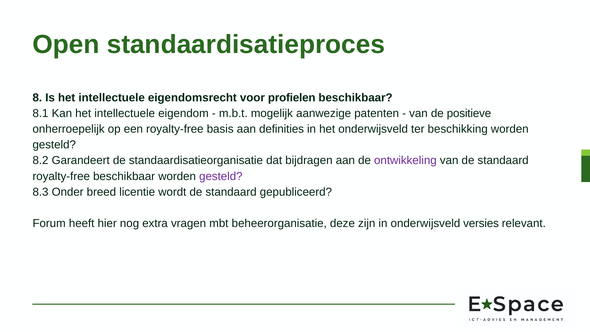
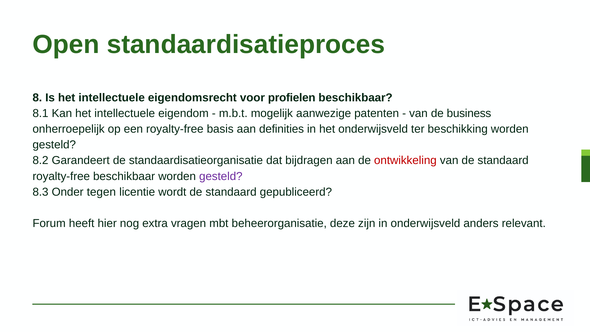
positieve: positieve -> business (469, 113)
ontwikkeling colour: purple -> red (405, 160)
breed: breed -> tegen (101, 192)
versies: versies -> anders (481, 223)
